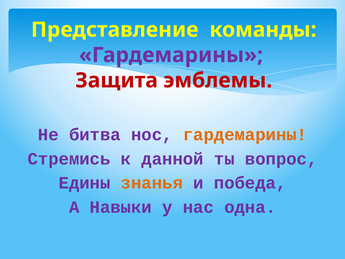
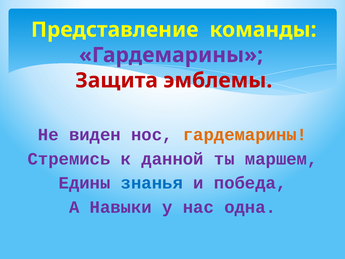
битва: битва -> виден (95, 135)
вопрос: вопрос -> маршем (281, 159)
знанья colour: orange -> blue (152, 183)
